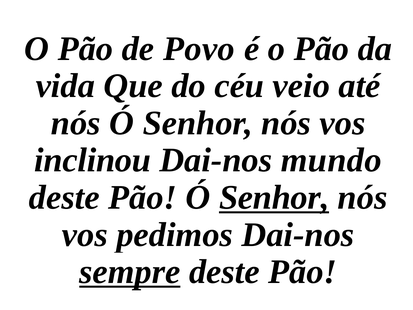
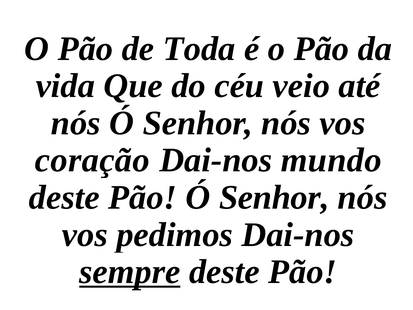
Povo: Povo -> Toda (199, 49)
inclinou: inclinou -> coração (92, 160)
Senhor underline: present -> none (274, 197)
